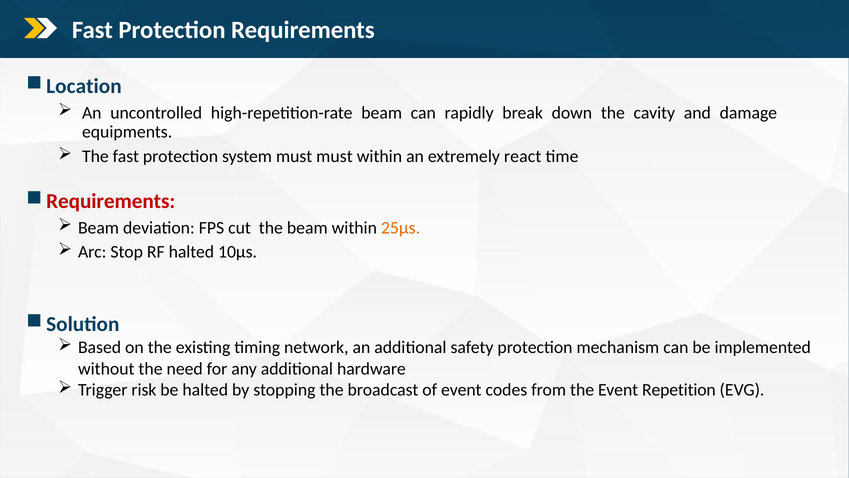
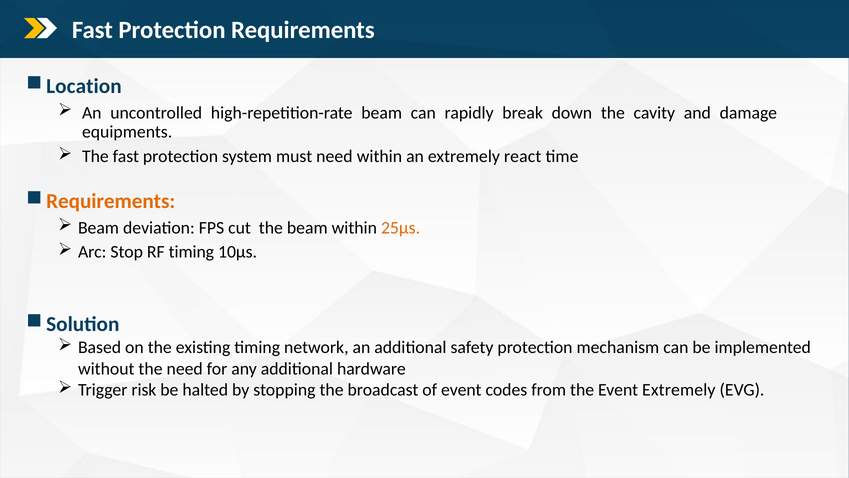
must must: must -> need (334, 156)
Requirements colour: red -> orange (111, 201)
RF halted: halted -> timing (191, 252)
Event Repetition: Repetition -> Extremely (679, 390)
